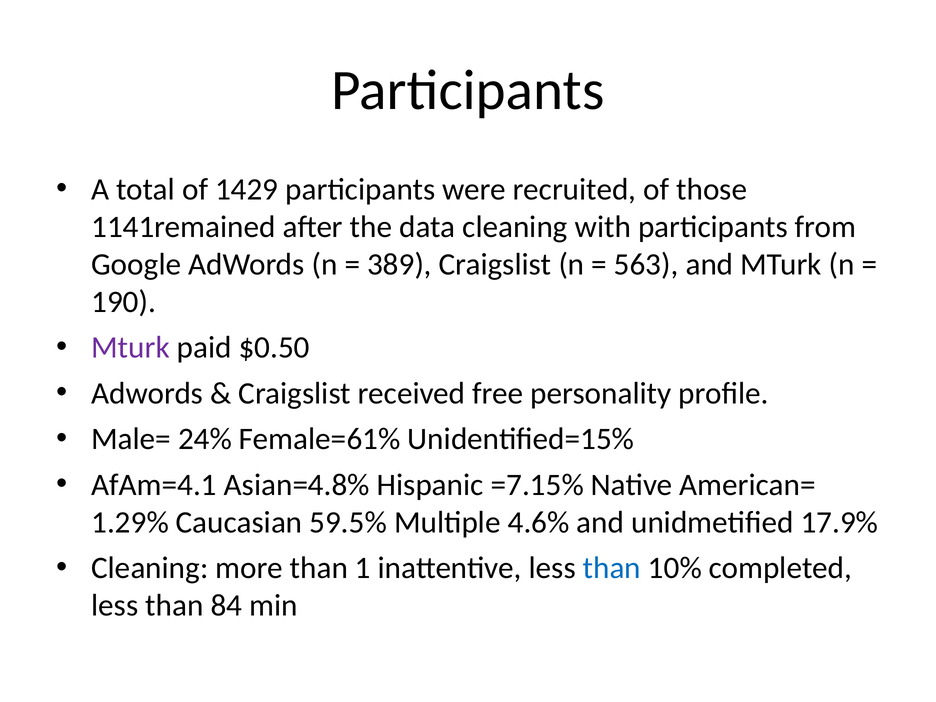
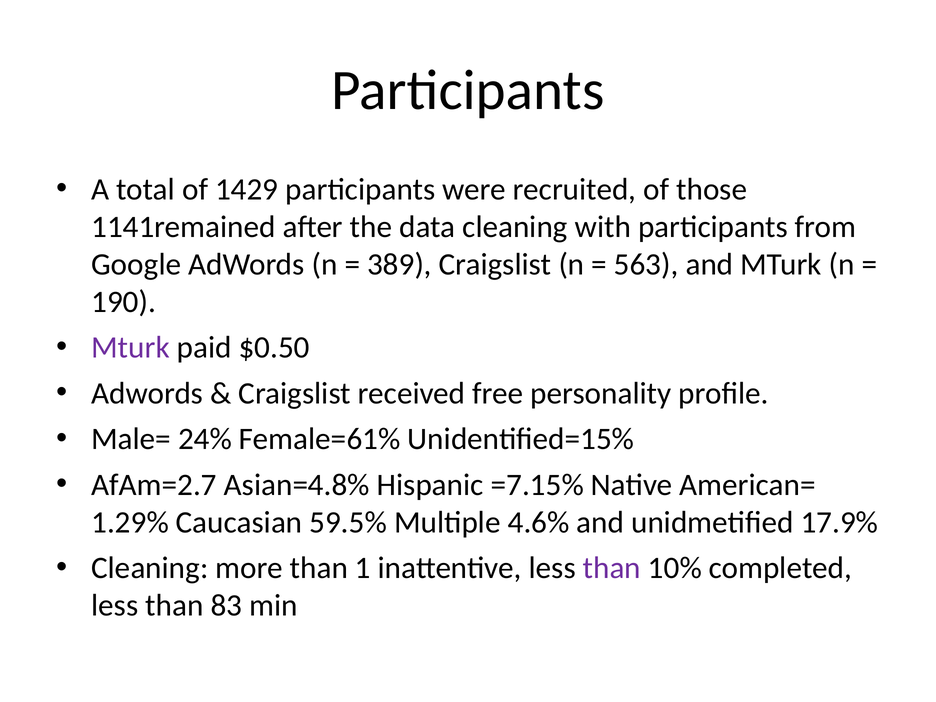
AfAm=4.1: AfAm=4.1 -> AfAm=2.7 (154, 485)
than colour: blue -> purple (612, 568)
84: 84 -> 83 (226, 605)
